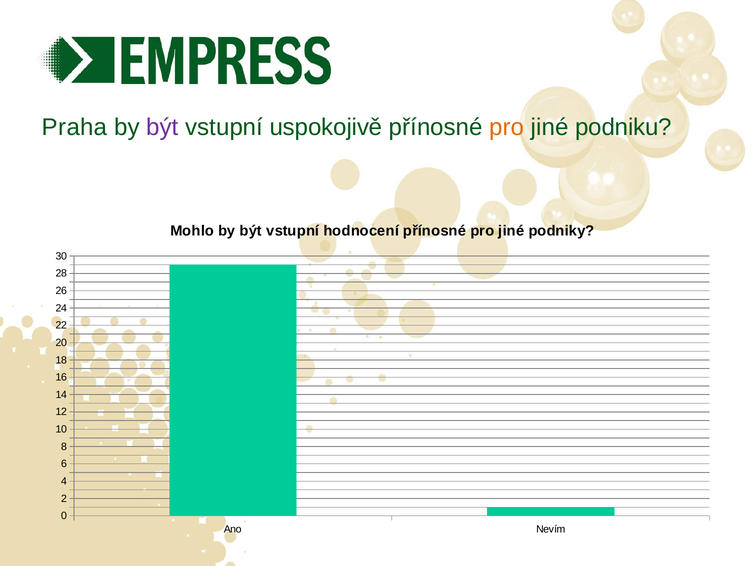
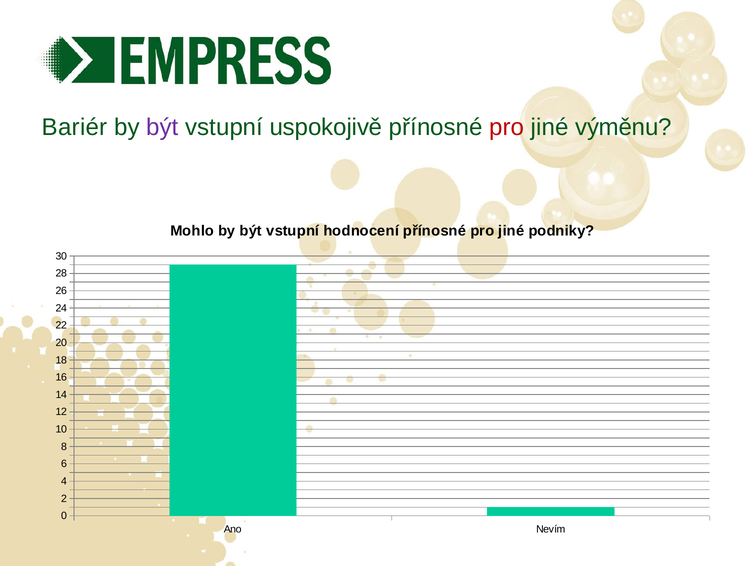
Praha: Praha -> Bariér (75, 127)
pro colour: orange -> red (507, 127)
podniku: podniku -> výměnu (623, 127)
